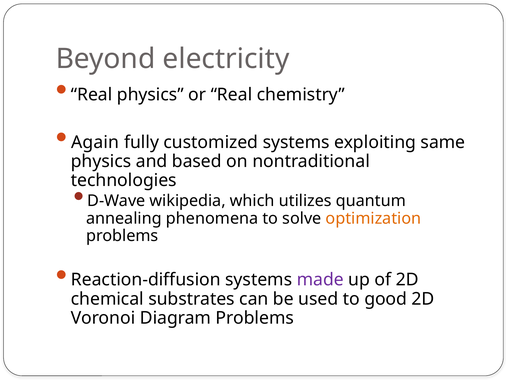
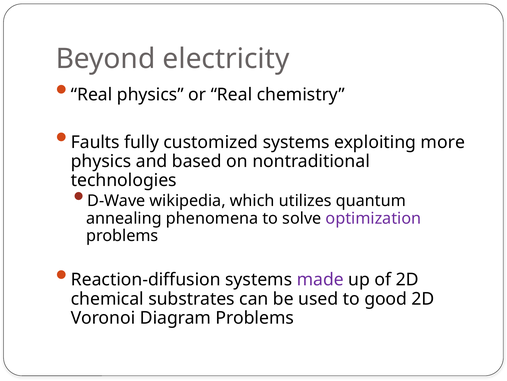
Again: Again -> Faults (95, 142)
same: same -> more (443, 142)
optimization colour: orange -> purple (373, 218)
